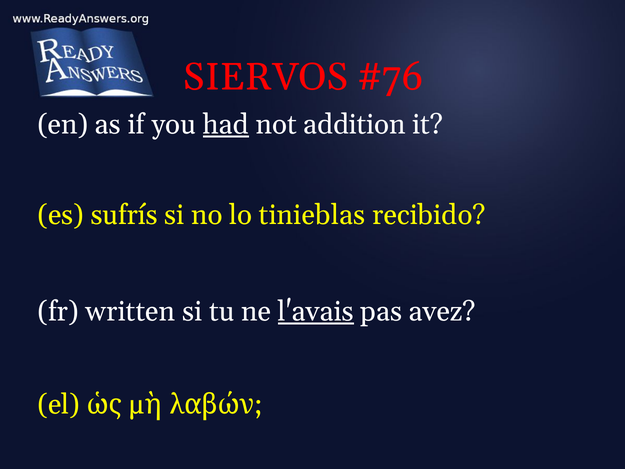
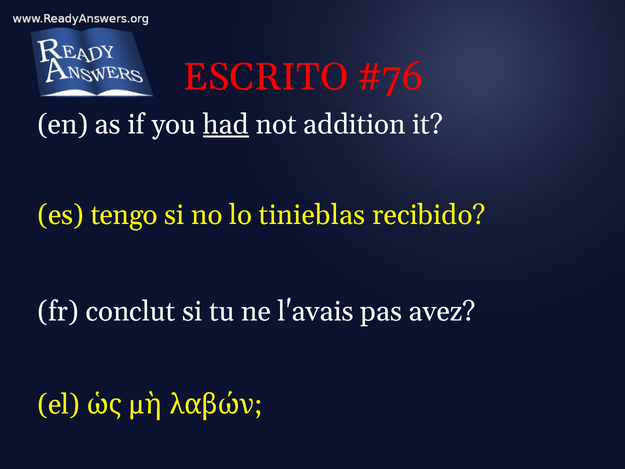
SIERVOS: SIERVOS -> ESCRITO (266, 77)
sufrís: sufrís -> tengo (124, 215)
written: written -> conclut (131, 311)
l'avais underline: present -> none (316, 311)
